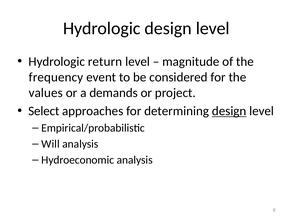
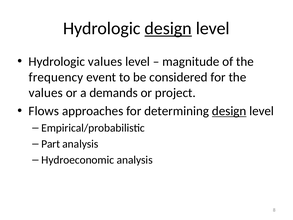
design underline: none -> present (168, 28)
Hydrologic return: return -> values (105, 61)
Select: Select -> Flows (44, 111)
Will: Will -> Part (51, 144)
